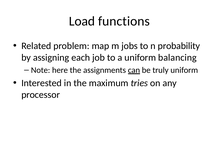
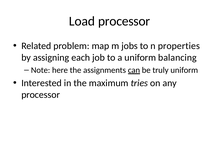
Load functions: functions -> processor (124, 21)
probability: probability -> properties (179, 46)
